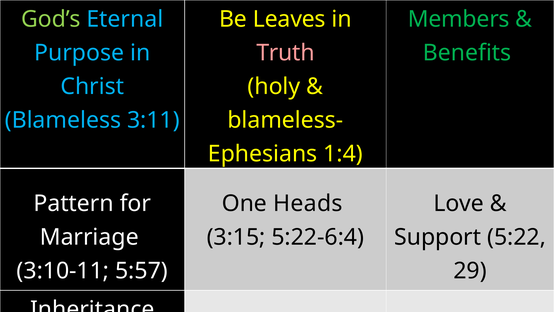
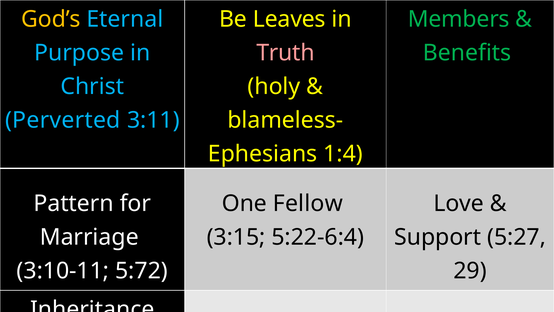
God’s colour: light green -> yellow (51, 19)
Blameless: Blameless -> Perverted (63, 120)
Heads: Heads -> Fellow (308, 203)
5:22: 5:22 -> 5:27 (517, 237)
5:57: 5:57 -> 5:72 (141, 270)
